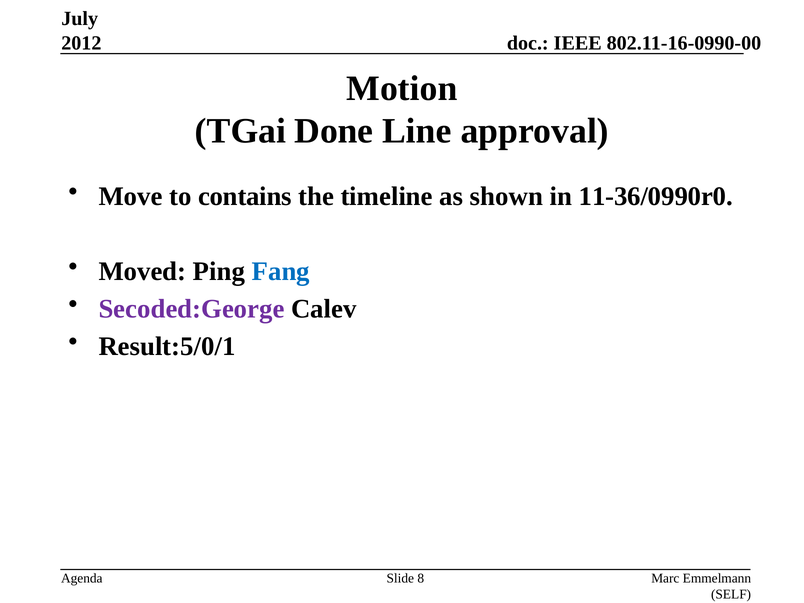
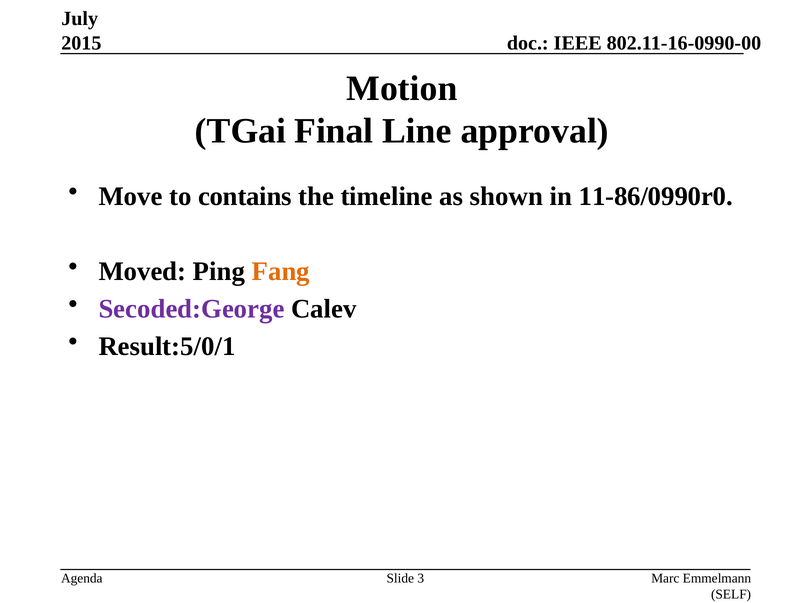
2012: 2012 -> 2015 (81, 43)
Done: Done -> Final (334, 131)
11-36/0990r0: 11-36/0990r0 -> 11-86/0990r0 (656, 196)
Fang colour: blue -> orange (281, 271)
8: 8 -> 3 (421, 578)
